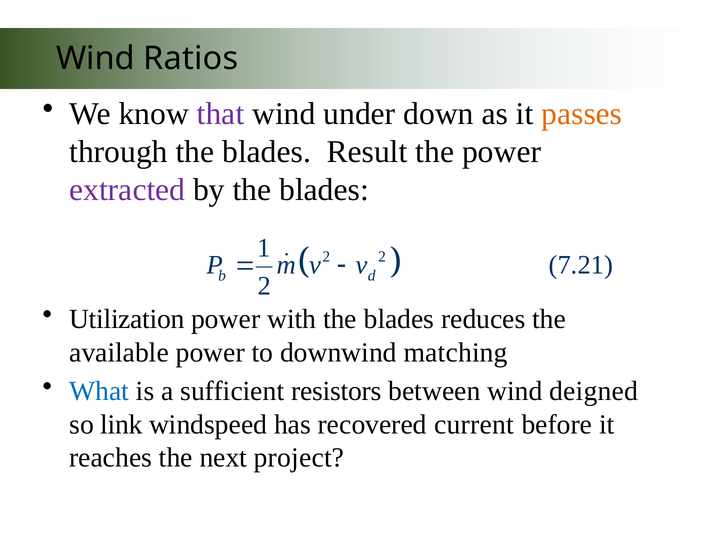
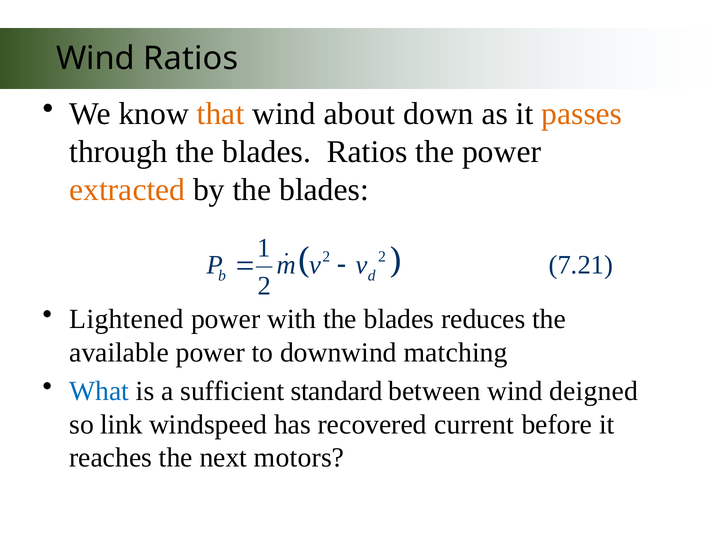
that colour: purple -> orange (221, 114)
under: under -> about (359, 114)
blades Result: Result -> Ratios (367, 152)
extracted colour: purple -> orange (127, 190)
Utilization: Utilization -> Lightened (127, 319)
resistors: resistors -> standard (336, 391)
project: project -> motors (299, 458)
